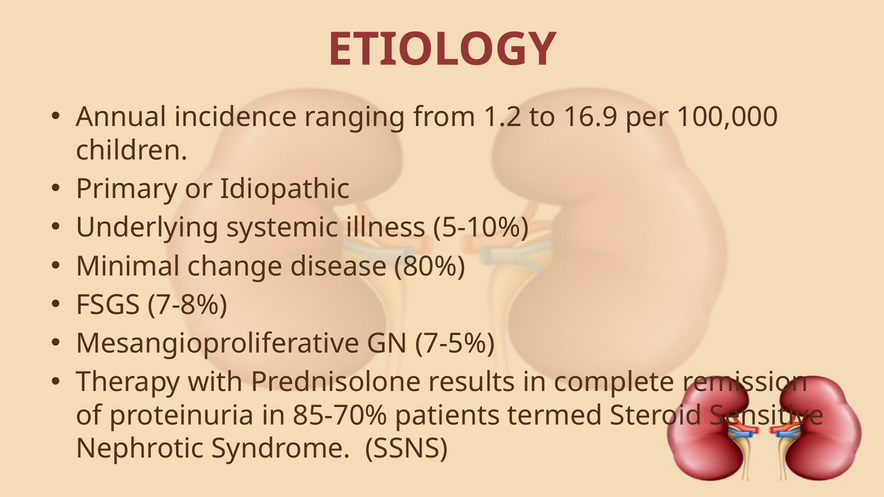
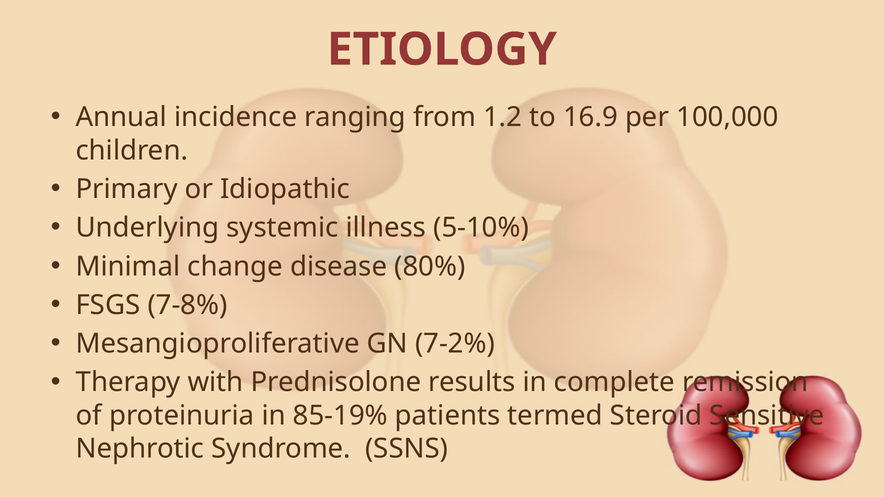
7-5%: 7-5% -> 7-2% (455, 344)
85-70%: 85-70% -> 85-19% (340, 416)
